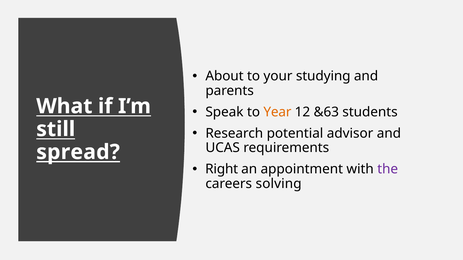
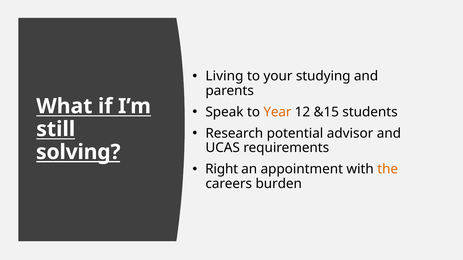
About: About -> Living (224, 76)
&63: &63 -> &15 (326, 112)
spread: spread -> solving (78, 152)
the colour: purple -> orange (388, 169)
solving: solving -> burden (279, 184)
